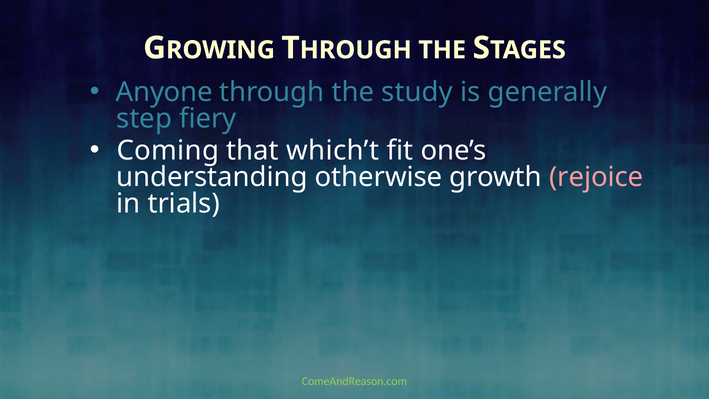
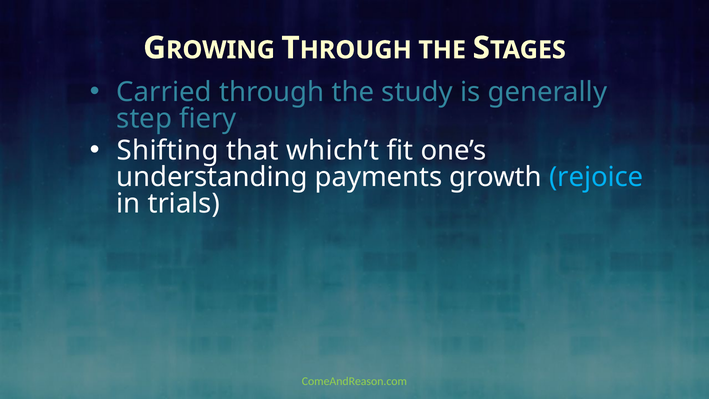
Anyone: Anyone -> Carried (164, 92)
Coming: Coming -> Shifting (168, 151)
otherwise: otherwise -> payments (379, 177)
rejoice colour: pink -> light blue (596, 177)
